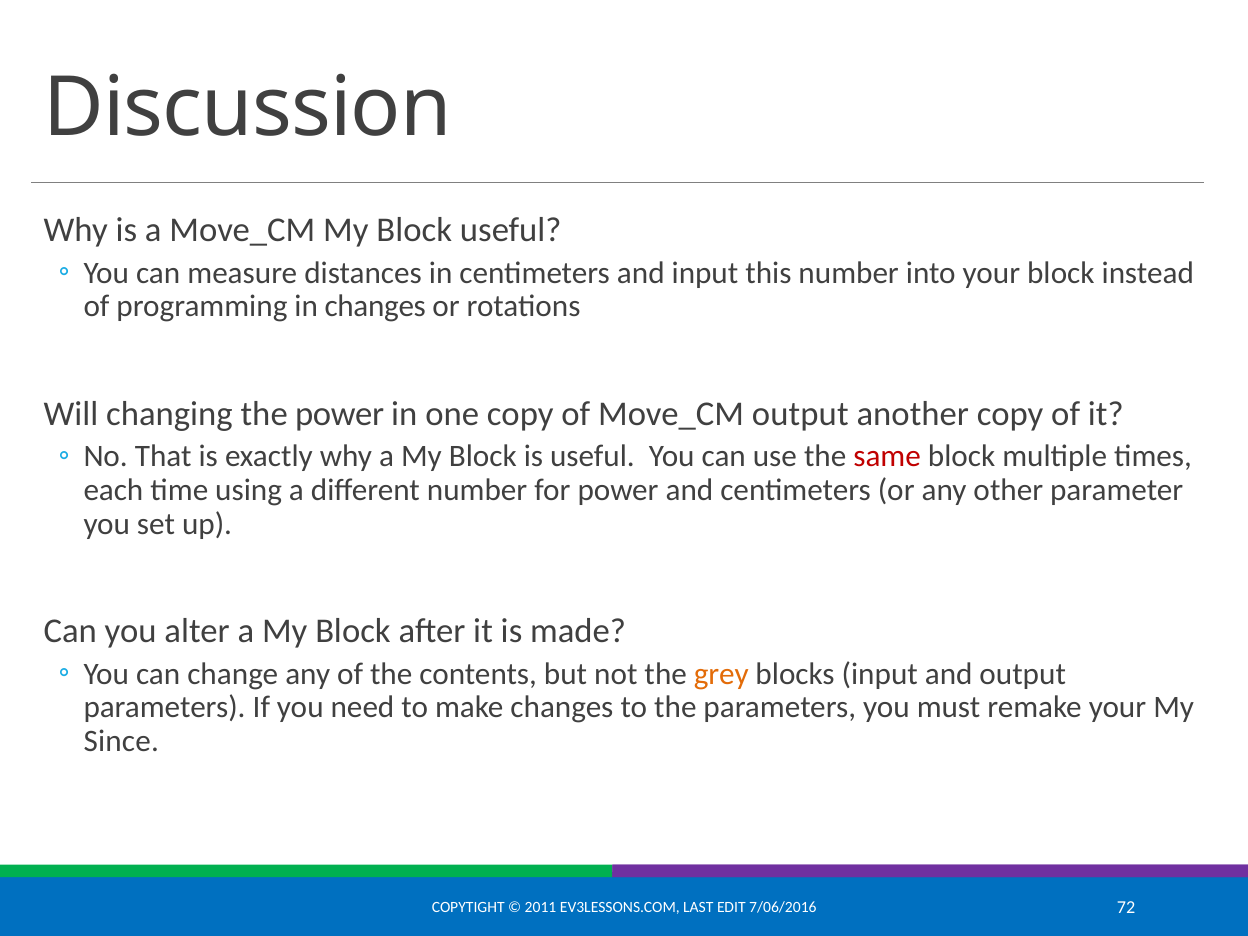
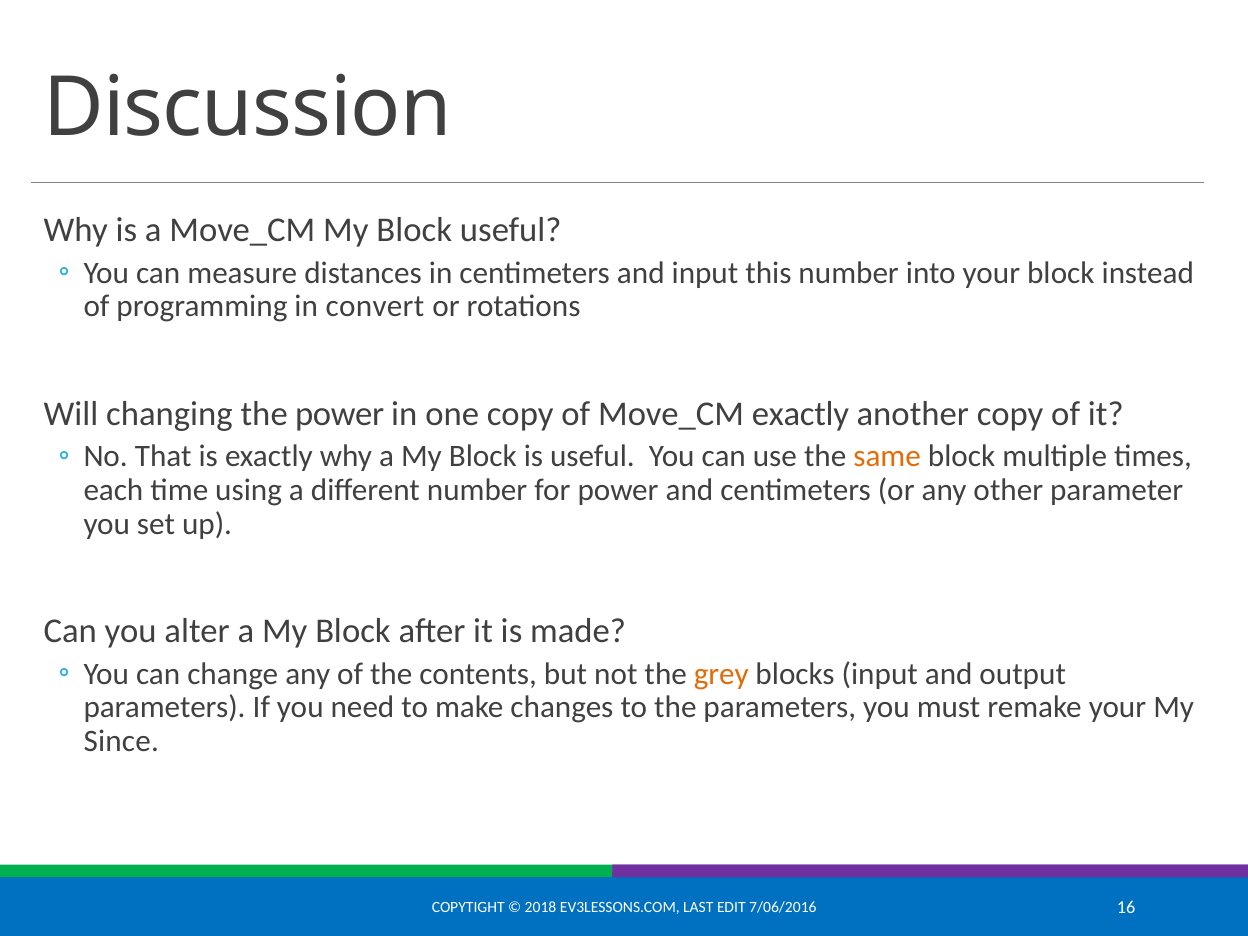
in changes: changes -> convert (375, 307)
Move_CM output: output -> exactly (800, 414)
same colour: red -> orange (887, 457)
2011: 2011 -> 2018 (541, 908)
72: 72 -> 16 (1126, 908)
